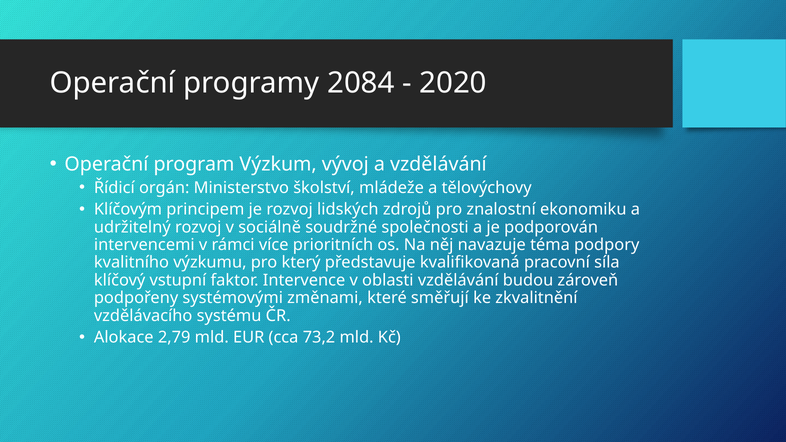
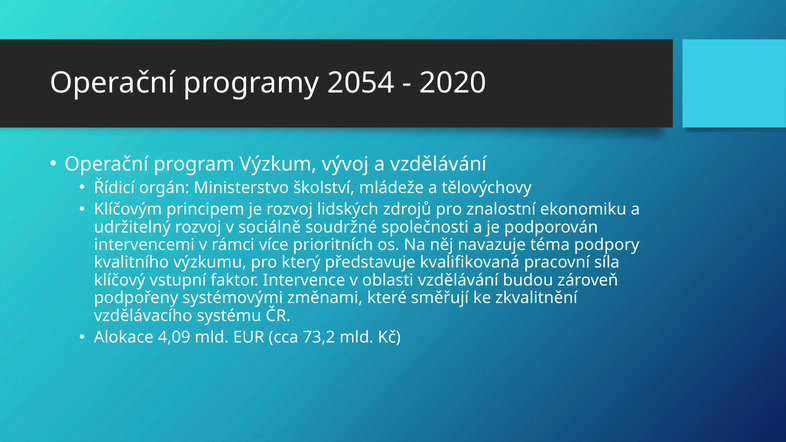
2084: 2084 -> 2054 (361, 83)
2,79: 2,79 -> 4,09 (174, 337)
